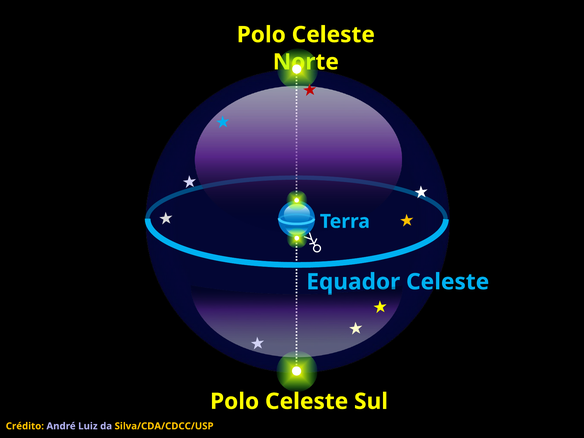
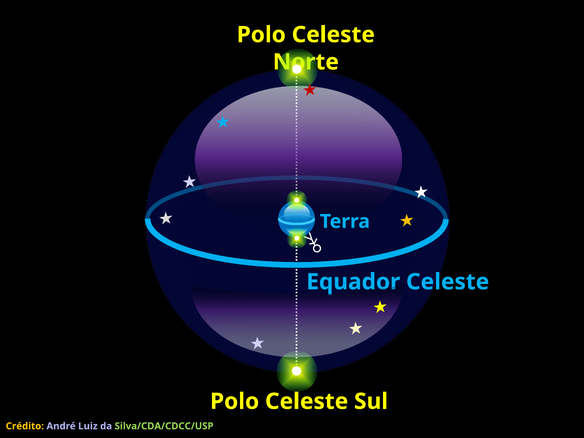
Silva/CDA/CDCC/USP colour: yellow -> light green (164, 426)
